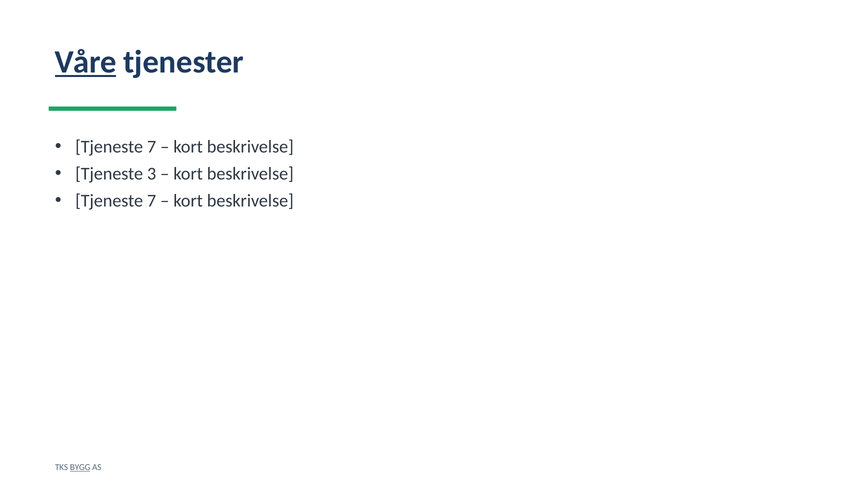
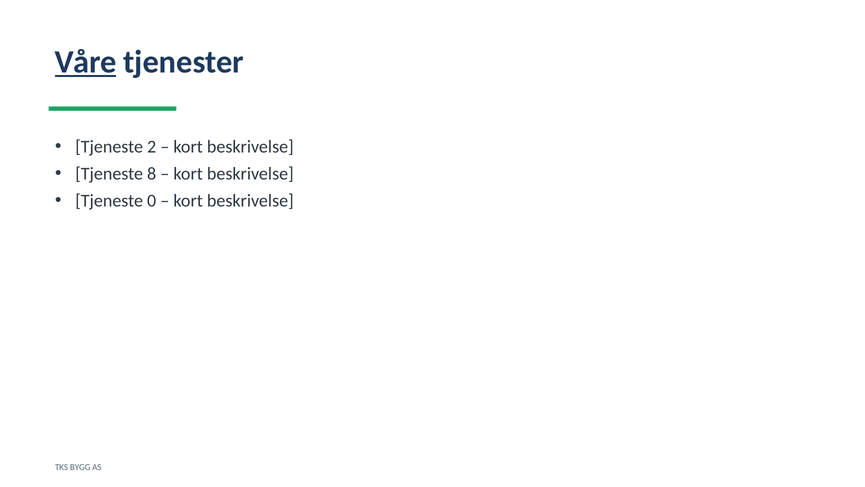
7: 7 -> 2 (152, 147)
3: 3 -> 8 (152, 174)
7: 7 -> 0 (152, 201)
BYGG underline: present -> none (80, 467)
